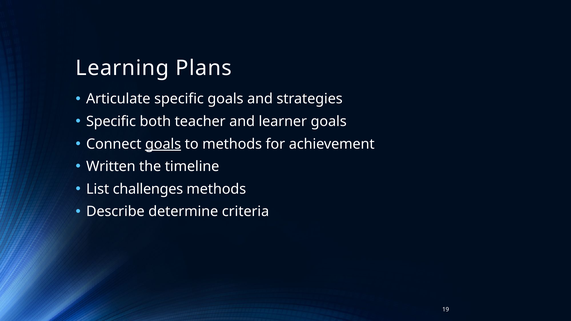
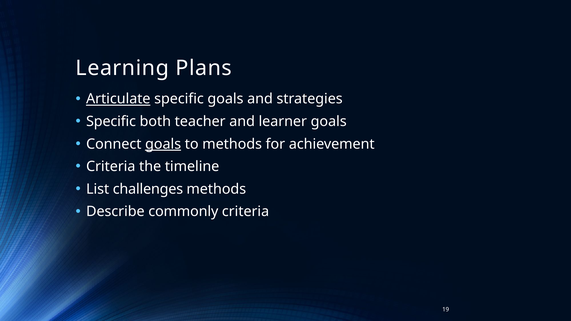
Articulate underline: none -> present (118, 99)
Written: Written -> Criteria (111, 167)
determine: determine -> commonly (183, 212)
